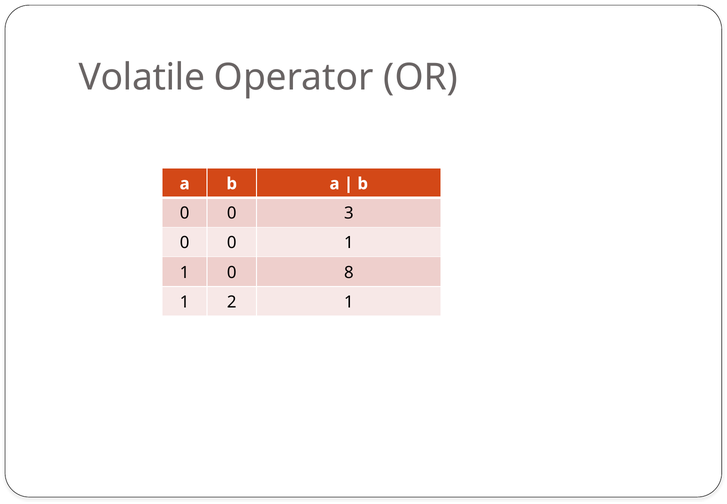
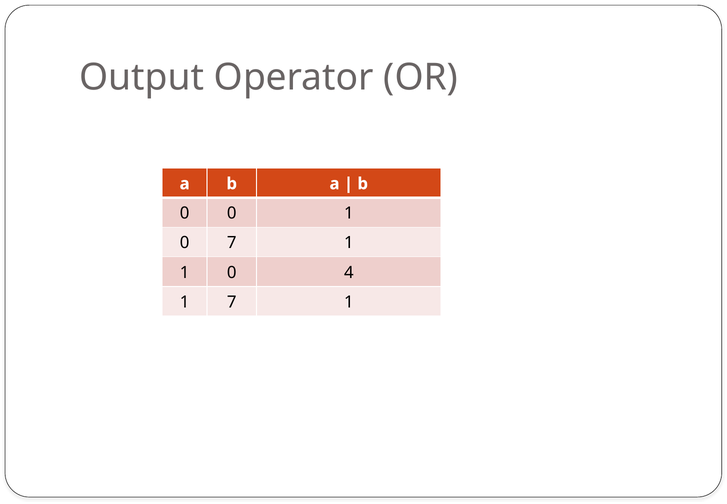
Volatile: Volatile -> Output (142, 78)
0 3: 3 -> 1 (349, 213)
0: 0 -> 7 (232, 243)
8: 8 -> 4 (349, 272)
1 2: 2 -> 7 (232, 302)
